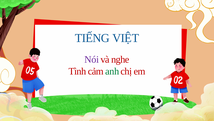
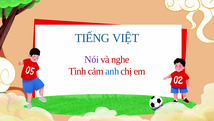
anh colour: green -> blue (112, 71)
